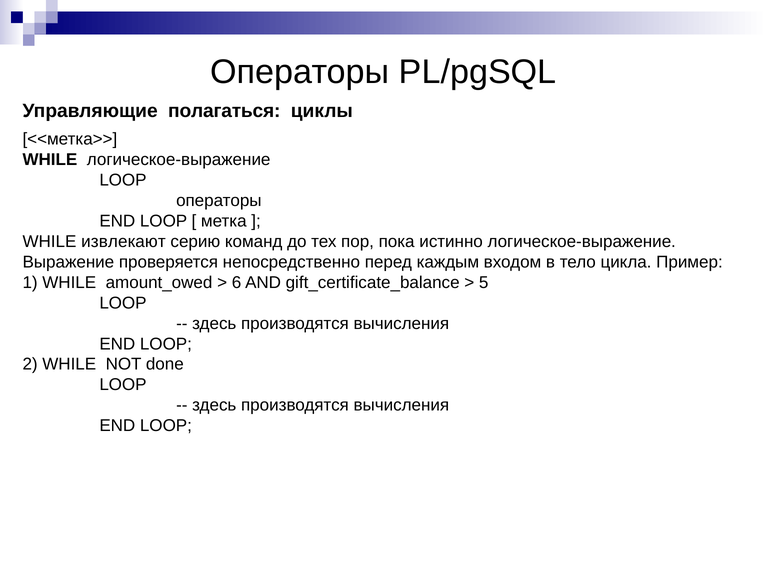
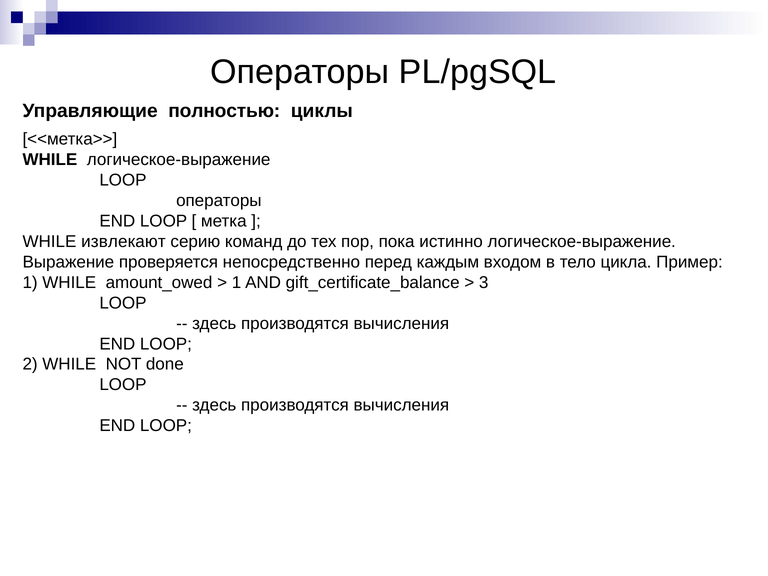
полагаться: полагаться -> полностью (224, 111)
6: 6 -> 1 (237, 282)
5: 5 -> 3 (484, 282)
